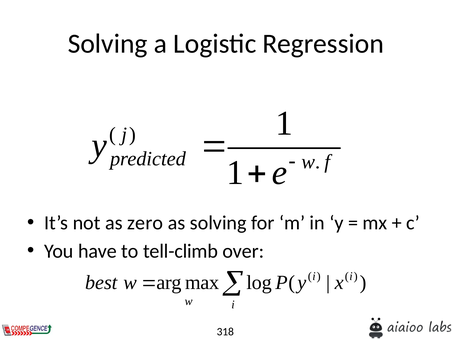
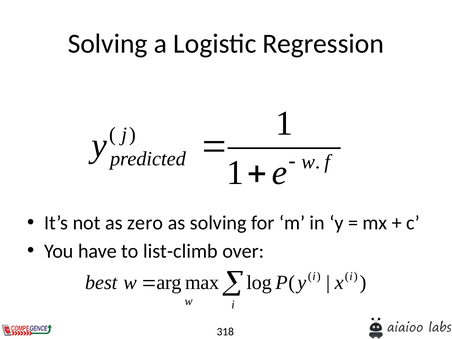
tell-climb: tell-climb -> list-climb (180, 251)
